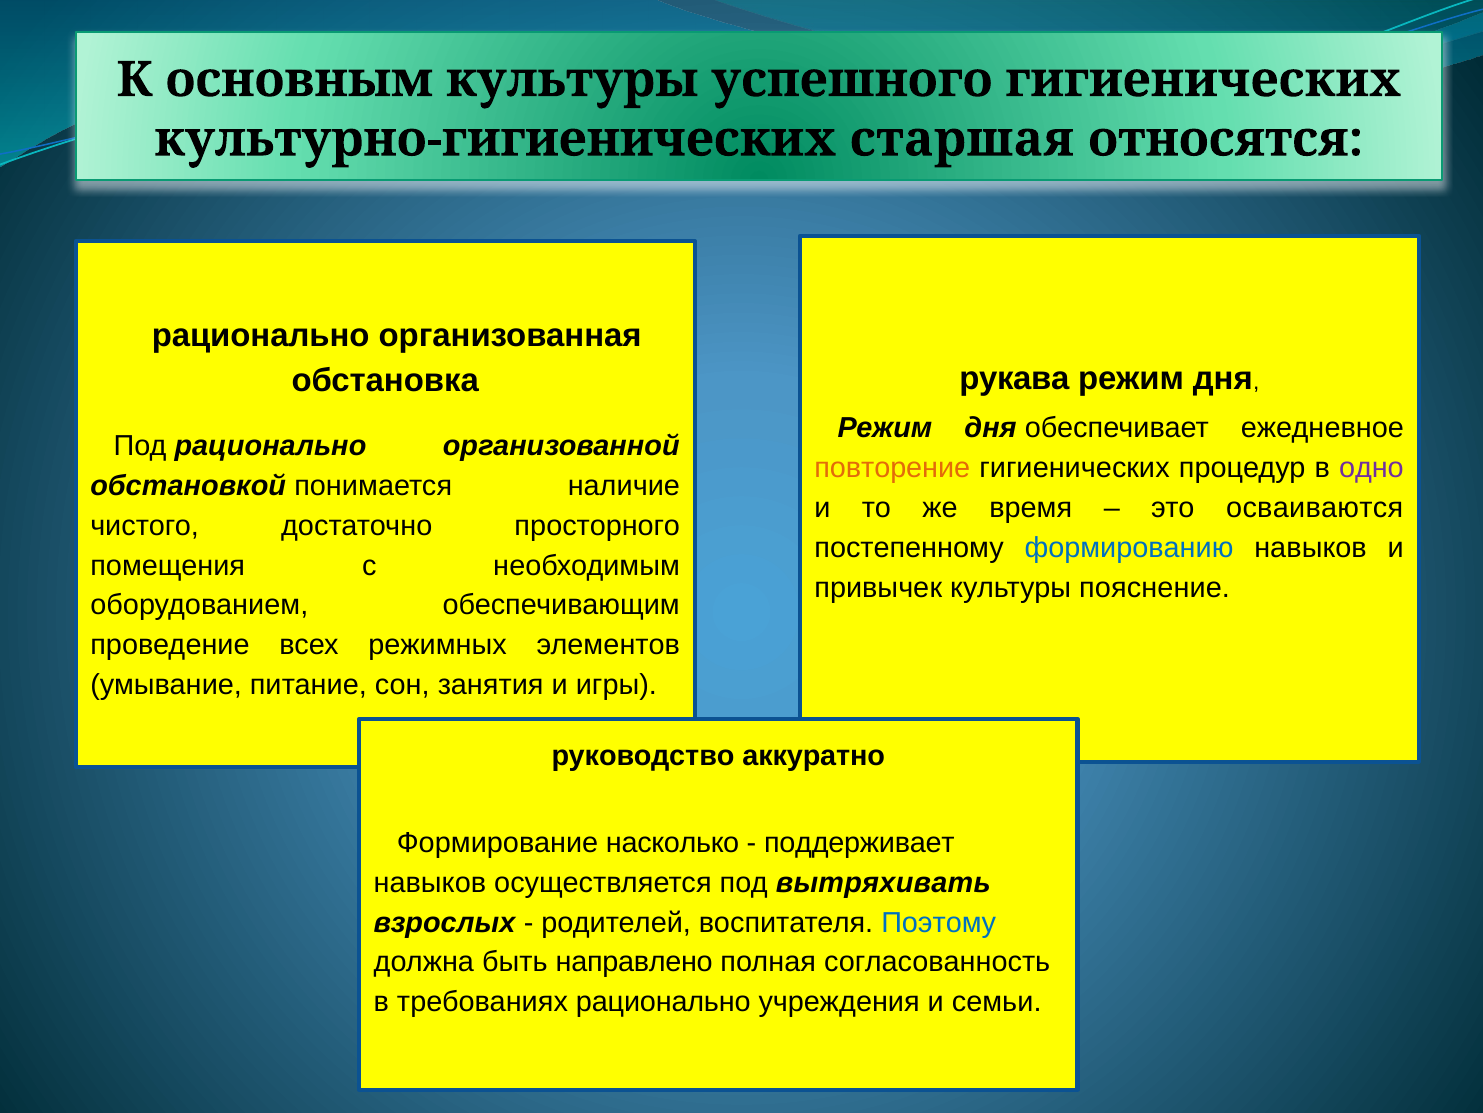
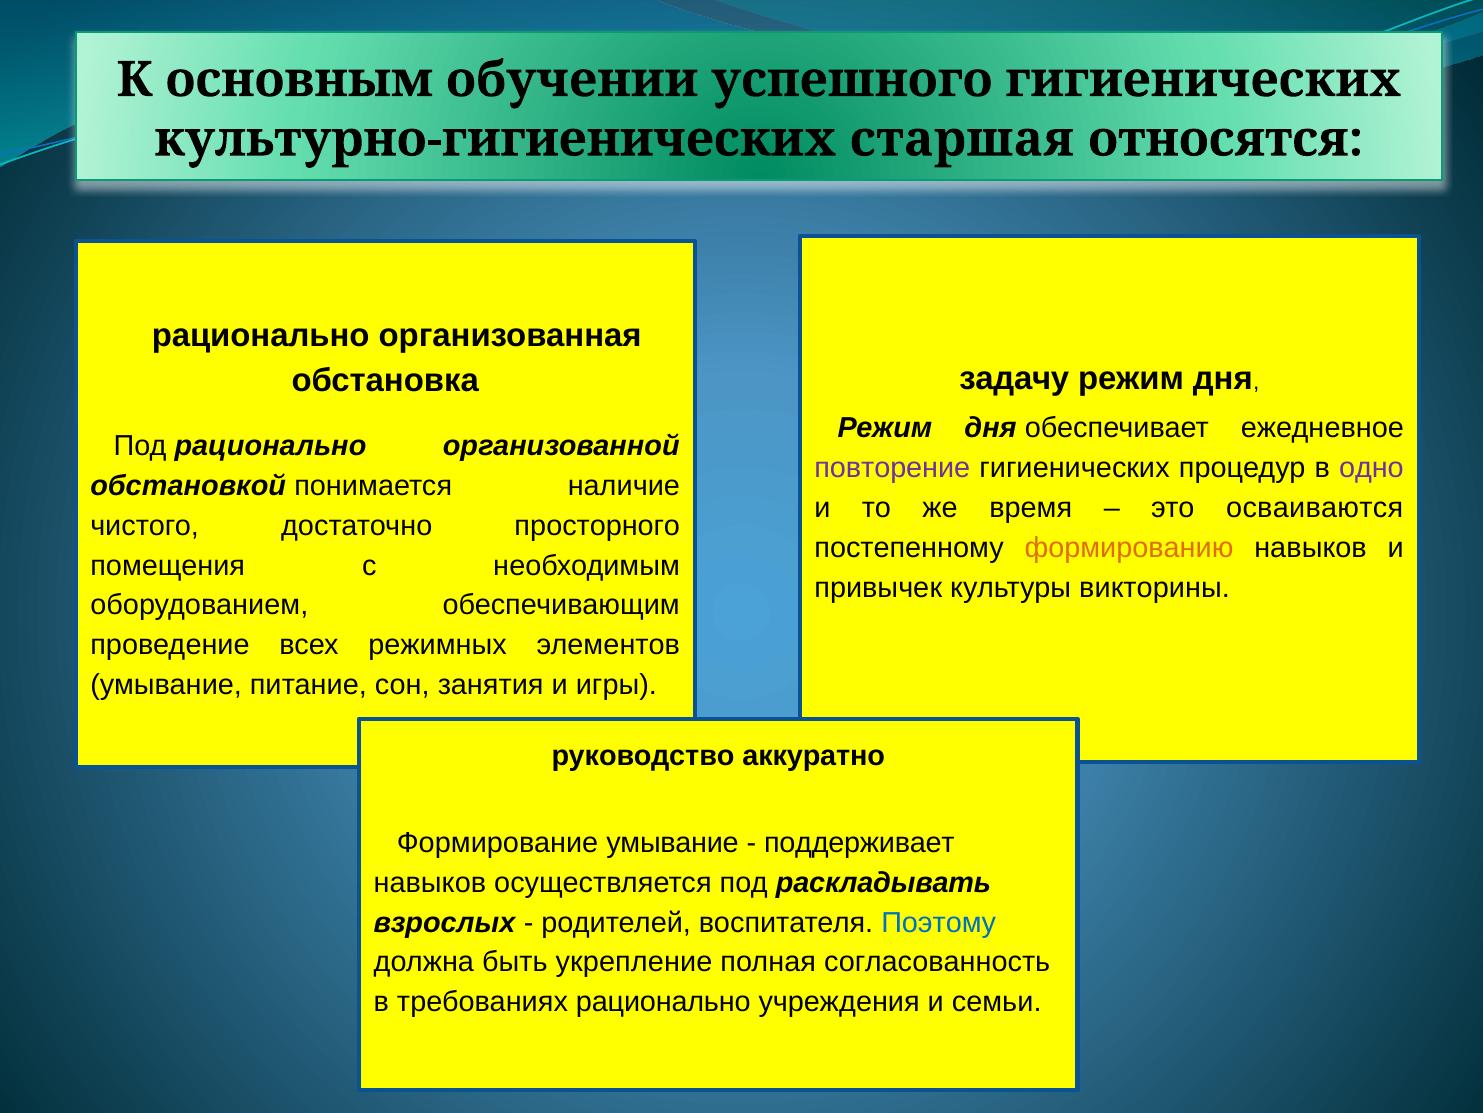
основным культуры: культуры -> обучении (572, 80)
рукава: рукава -> задачу (1014, 378)
повторение colour: orange -> purple (892, 468)
формированию colour: blue -> orange (1129, 547)
пояснение: пояснение -> викторины (1155, 587)
Формирование насколько: насколько -> умывание (673, 842)
вытряхивать: вытряхивать -> раскладывать (883, 882)
направлено: направлено -> укрепление (634, 962)
